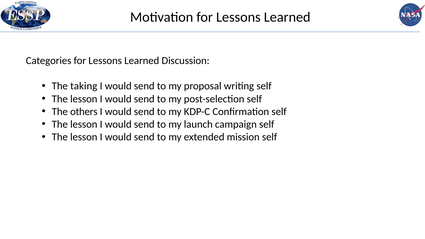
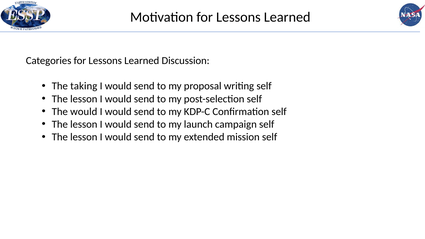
The others: others -> would (84, 112)
